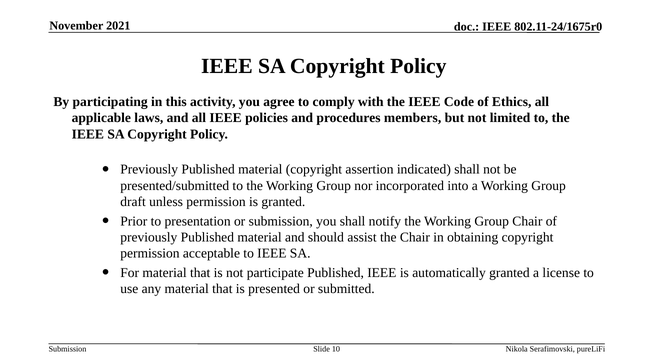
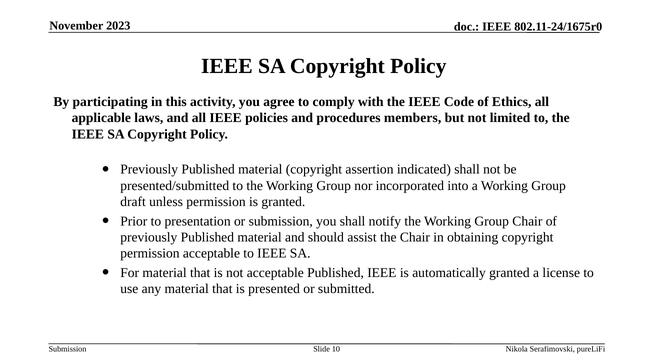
2021: 2021 -> 2023 (118, 26)
not participate: participate -> acceptable (275, 273)
